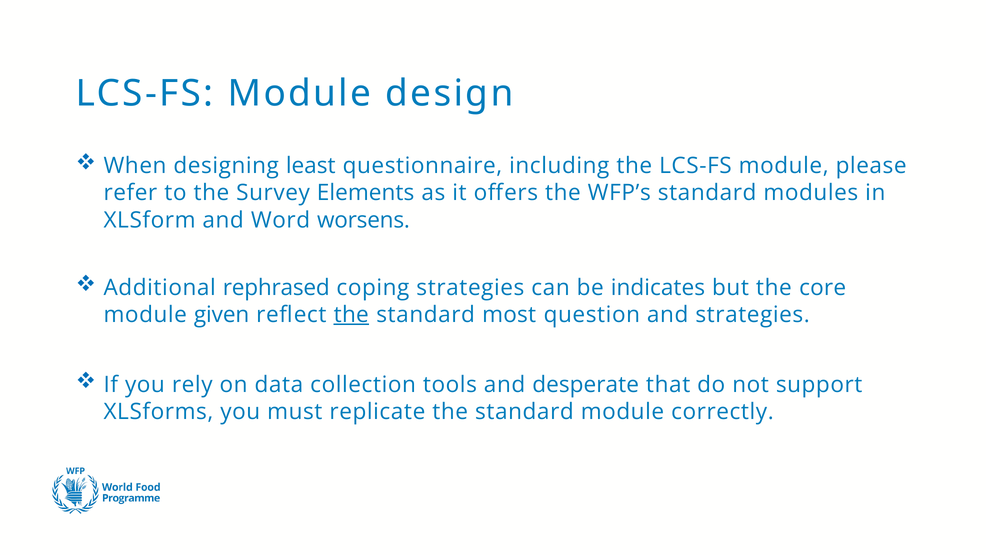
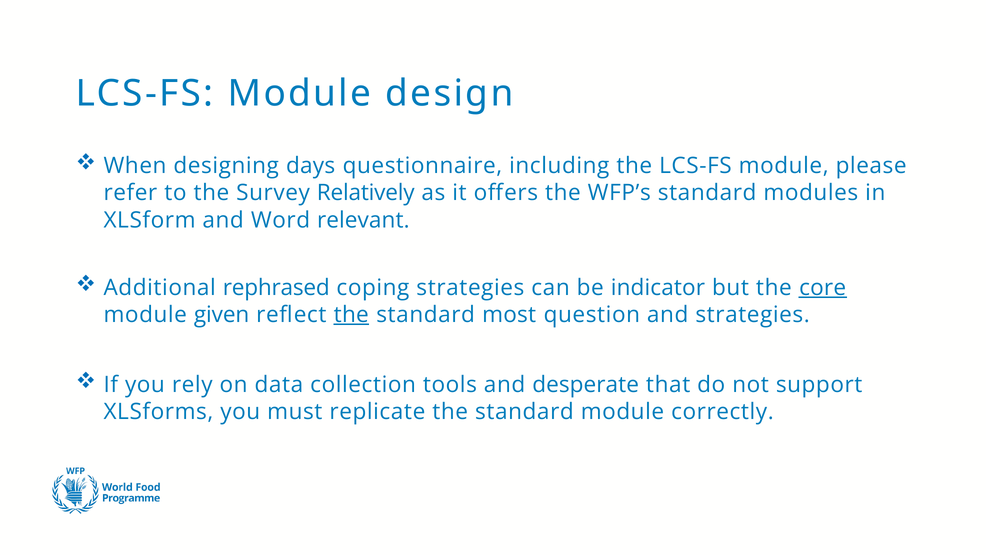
least: least -> days (311, 166)
Elements: Elements -> Relatively (366, 193)
worsens: worsens -> relevant (363, 220)
indicates: indicates -> indicator (658, 287)
core underline: none -> present (823, 287)
